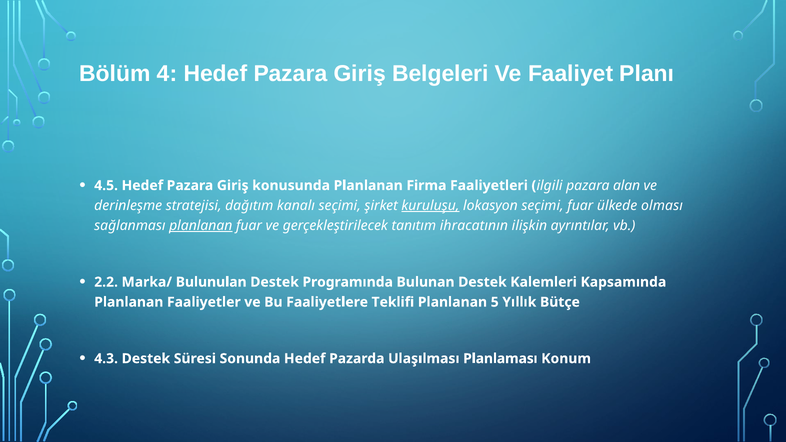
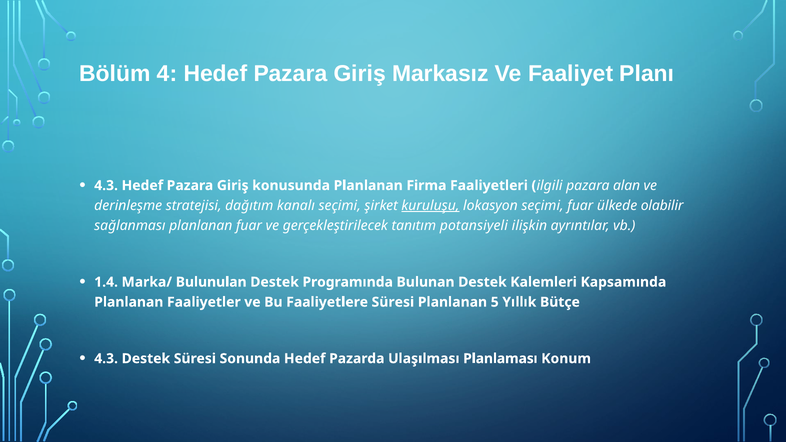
Belgeleri: Belgeleri -> Markasız (440, 74)
4.5: 4.5 -> 4.3 (106, 186)
olması: olması -> olabilir (662, 206)
planlanan underline: present -> none (201, 226)
ihracatının: ihracatının -> potansiyeli (474, 226)
2.2: 2.2 -> 1.4 (106, 282)
Faaliyetlere Teklifi: Teklifi -> Süresi (393, 302)
